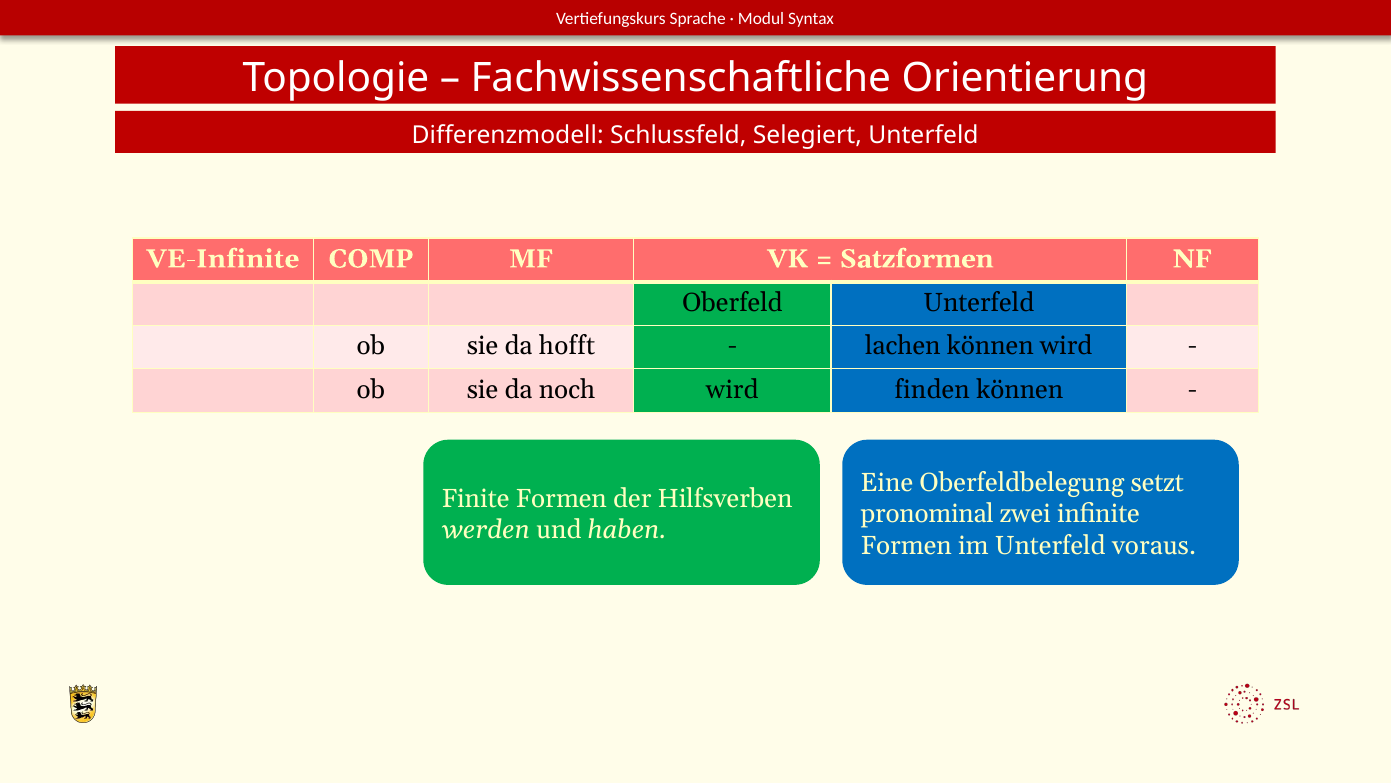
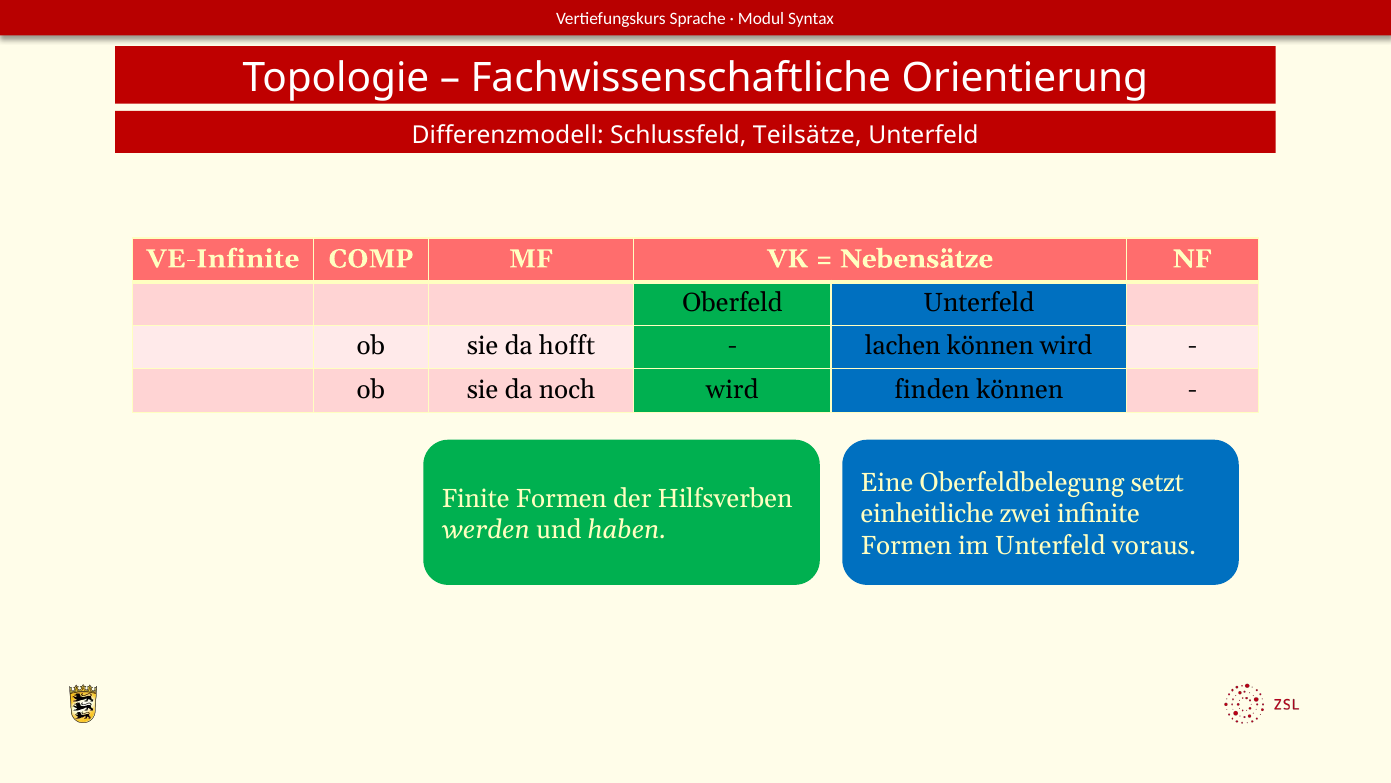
Selegiert: Selegiert -> Teilsätze (807, 135)
Satzformen: Satzformen -> Nebensätze (917, 259)
pronominal: pronominal -> einheitliche (927, 514)
